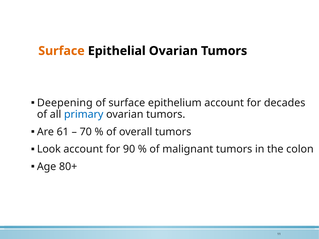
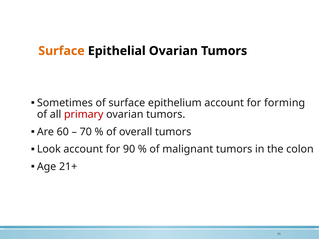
Deepening: Deepening -> Sometimes (65, 103)
decades: decades -> forming (285, 103)
primary colour: blue -> red (84, 114)
61: 61 -> 60 (63, 132)
80+: 80+ -> 21+ (68, 167)
